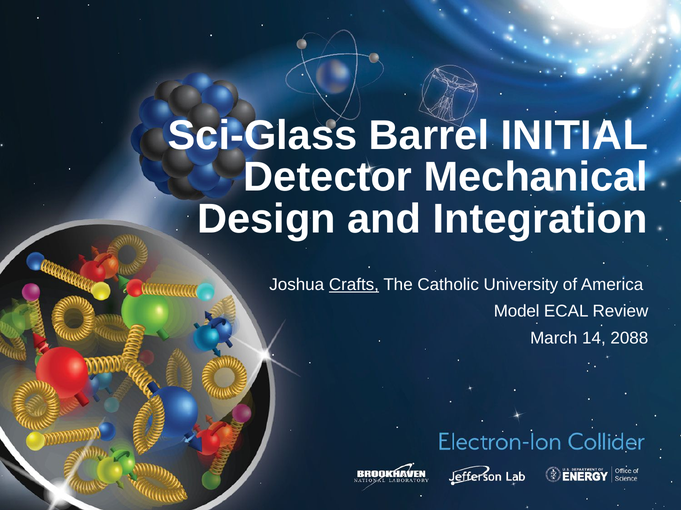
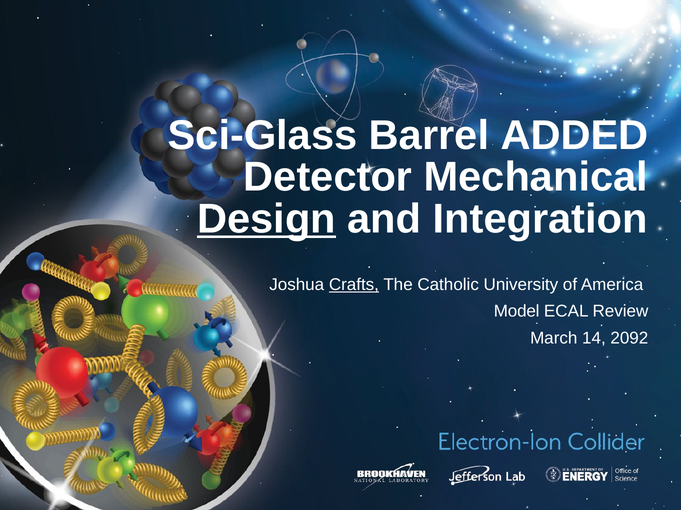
INITIAL: INITIAL -> ADDED (575, 136)
Design underline: none -> present (266, 219)
2088: 2088 -> 2092 (629, 338)
